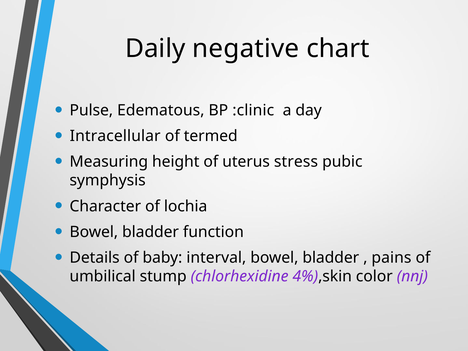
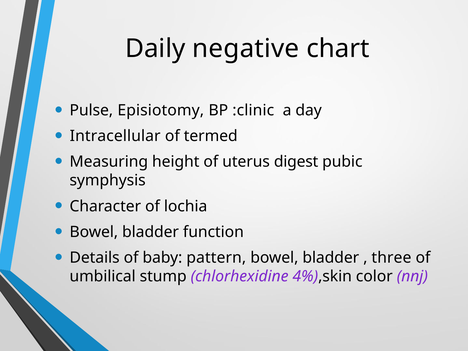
Edematous: Edematous -> Episiotomy (161, 110)
stress: stress -> digest (296, 162)
interval: interval -> pattern (216, 258)
pains: pains -> three (391, 258)
